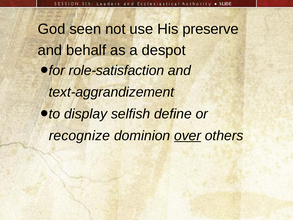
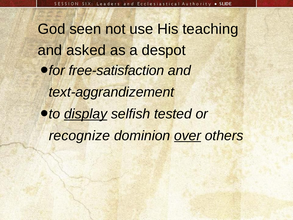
preserve: preserve -> teaching (210, 29)
behalf: behalf -> asked (86, 50)
role-satisfaction: role-satisfaction -> free-satisfaction (116, 70)
display underline: none -> present (86, 114)
define: define -> tested (173, 114)
